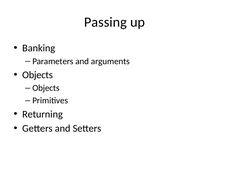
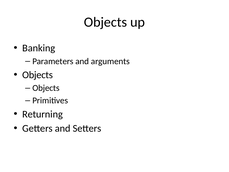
Passing: Passing -> Objects (106, 22)
